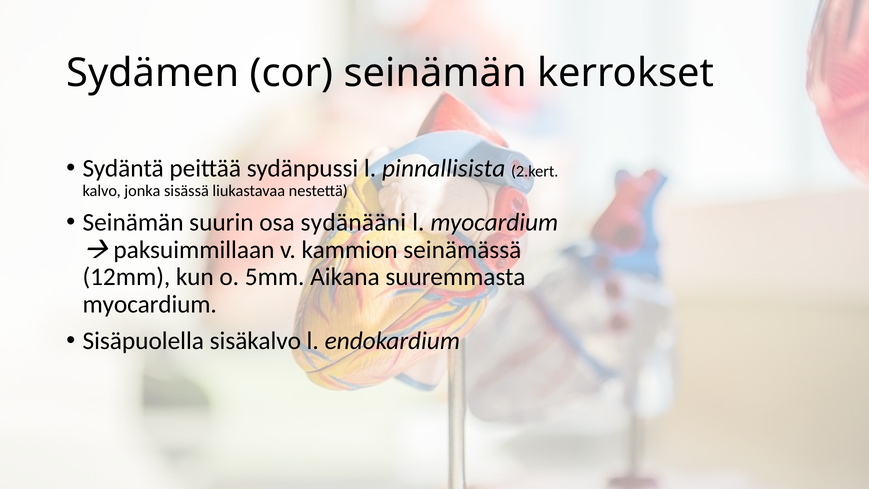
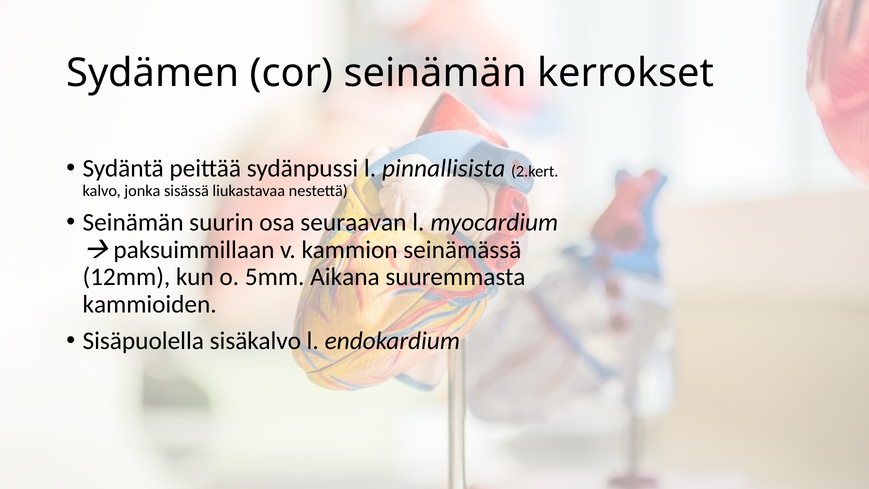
sydänääni: sydänääni -> seuraavan (353, 222)
myocardium: myocardium -> kammioiden (150, 304)
